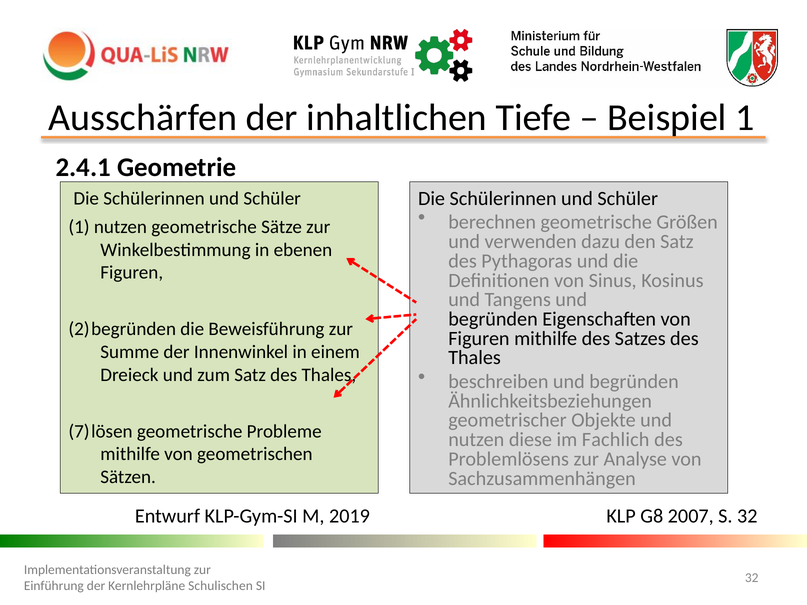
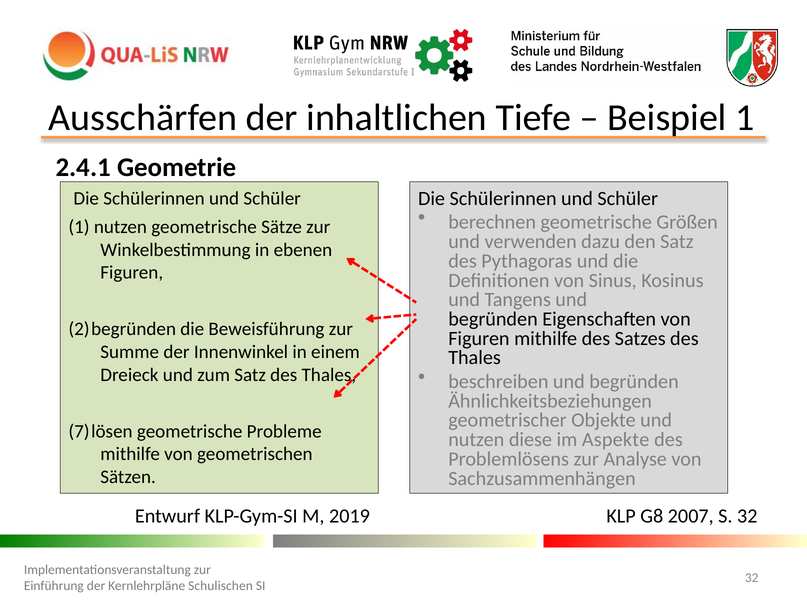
Fachlich: Fachlich -> Aspekte (616, 440)
